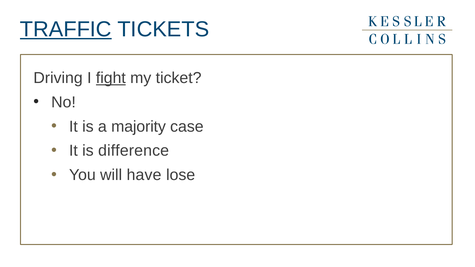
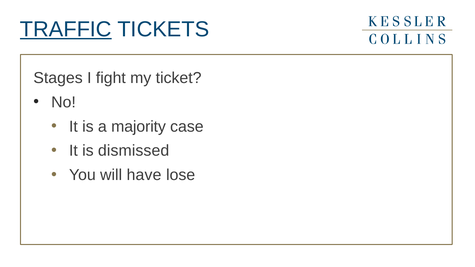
Driving: Driving -> Stages (58, 78)
fight underline: present -> none (111, 78)
difference: difference -> dismissed (134, 151)
